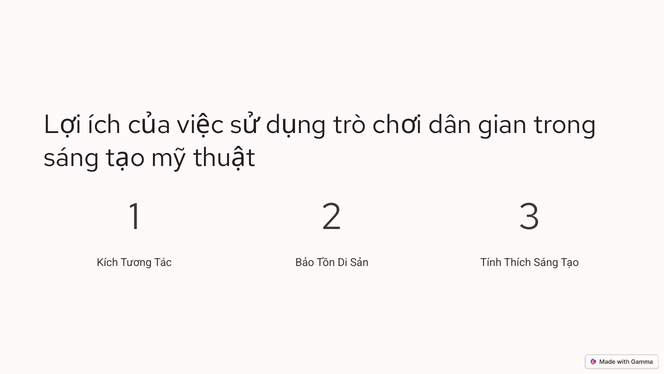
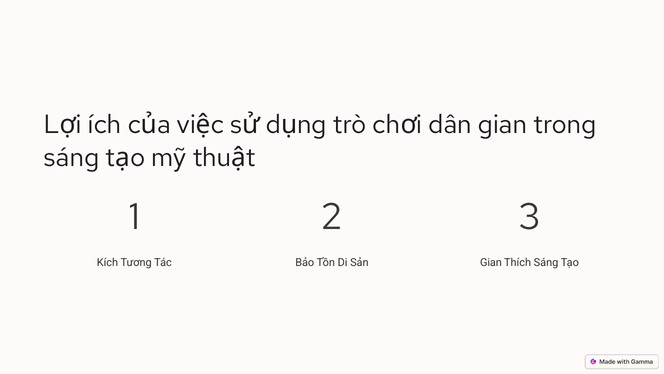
Tính: Tính -> Gian (491, 262)
